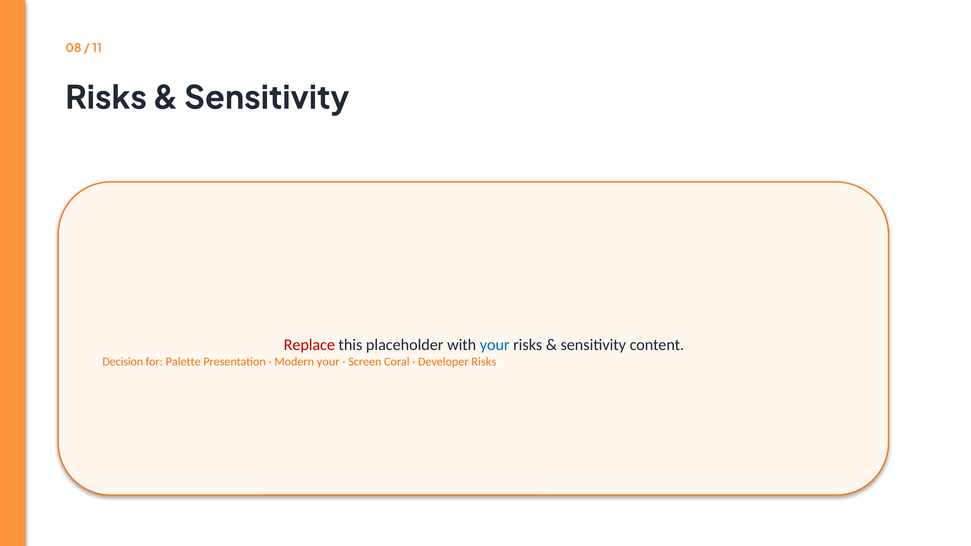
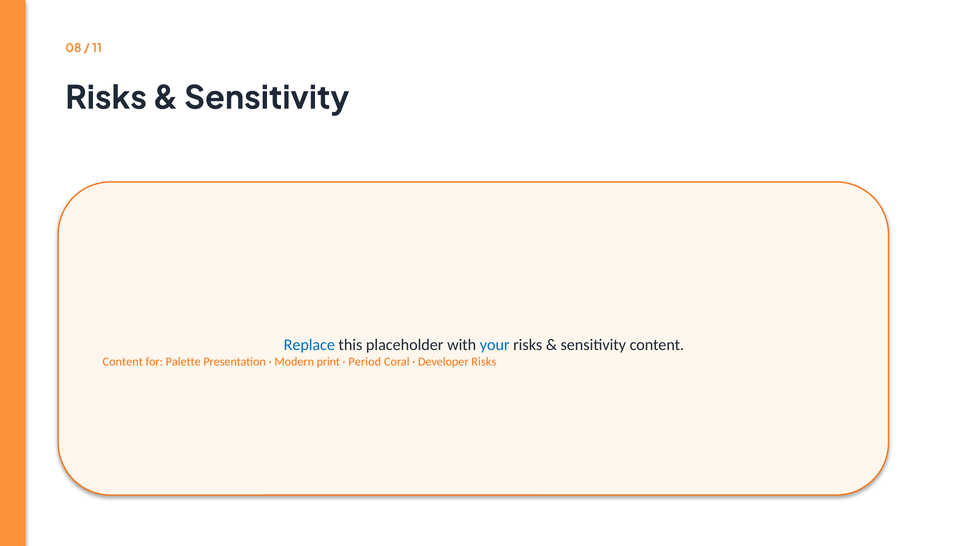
Replace colour: red -> blue (309, 345)
Decision: Decision -> Content (123, 362)
Modern your: your -> print (328, 362)
Screen: Screen -> Period (365, 362)
